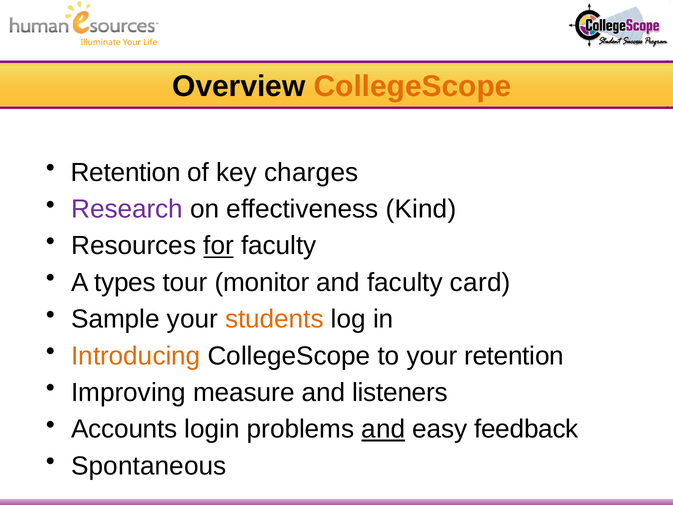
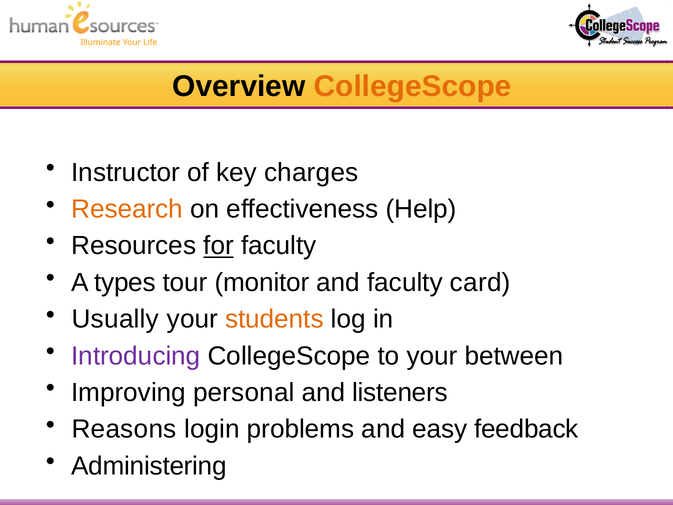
Retention: Retention -> Instructor (126, 172)
Research colour: purple -> orange (127, 209)
Kind: Kind -> Help (421, 209)
Sample: Sample -> Usually (115, 319)
Introducing colour: orange -> purple (136, 356)
your retention: retention -> between (514, 356)
measure: measure -> personal (244, 392)
Accounts: Accounts -> Reasons (124, 429)
and underline: present -> none (383, 429)
Spontaneous: Spontaneous -> Administering (149, 466)
